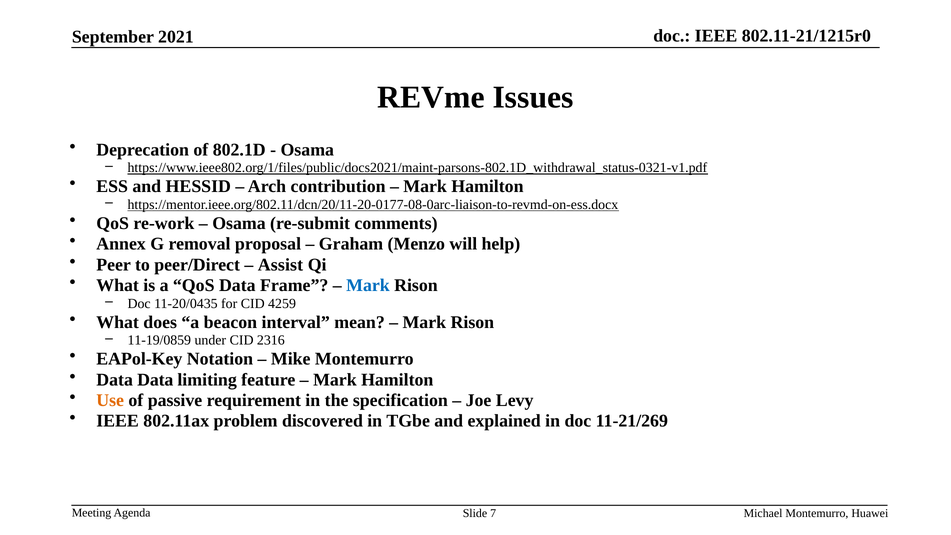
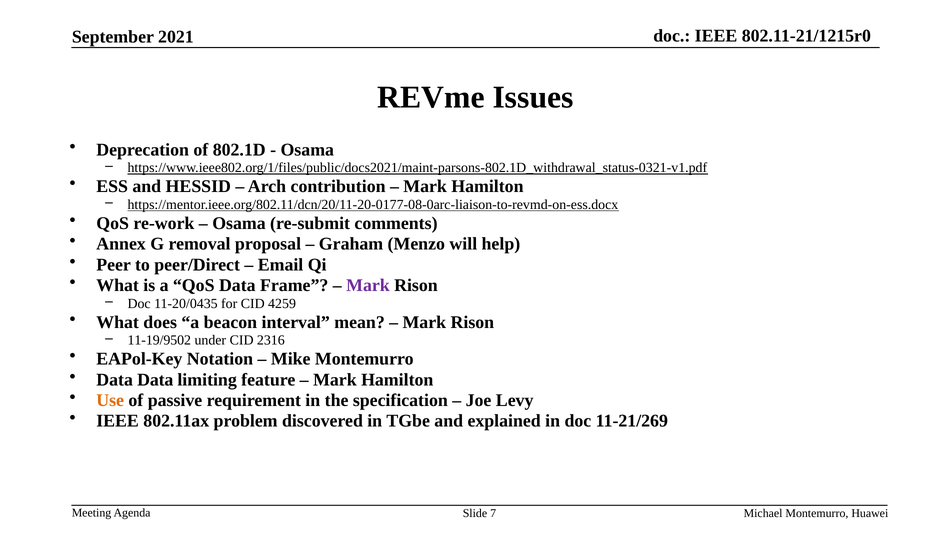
Assist: Assist -> Email (281, 265)
Mark colour: blue -> purple (368, 285)
11-19/0859: 11-19/0859 -> 11-19/9502 (159, 340)
